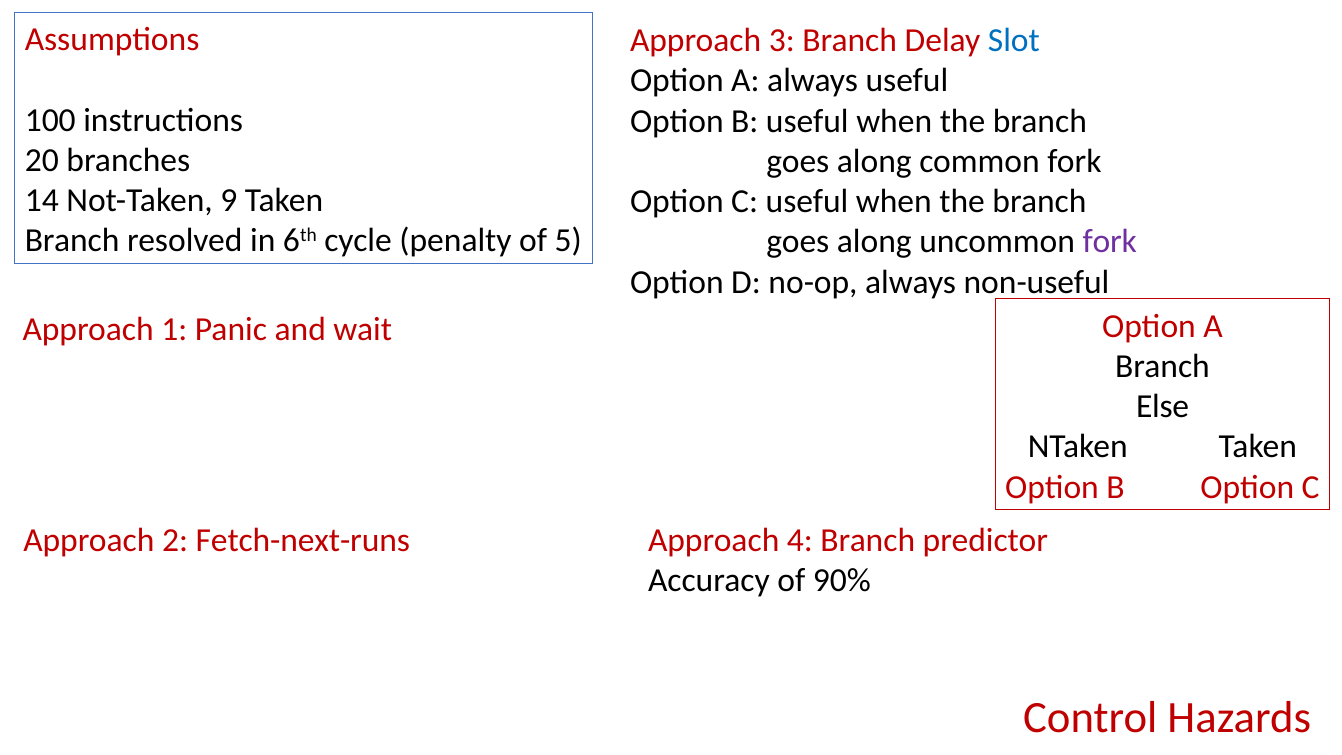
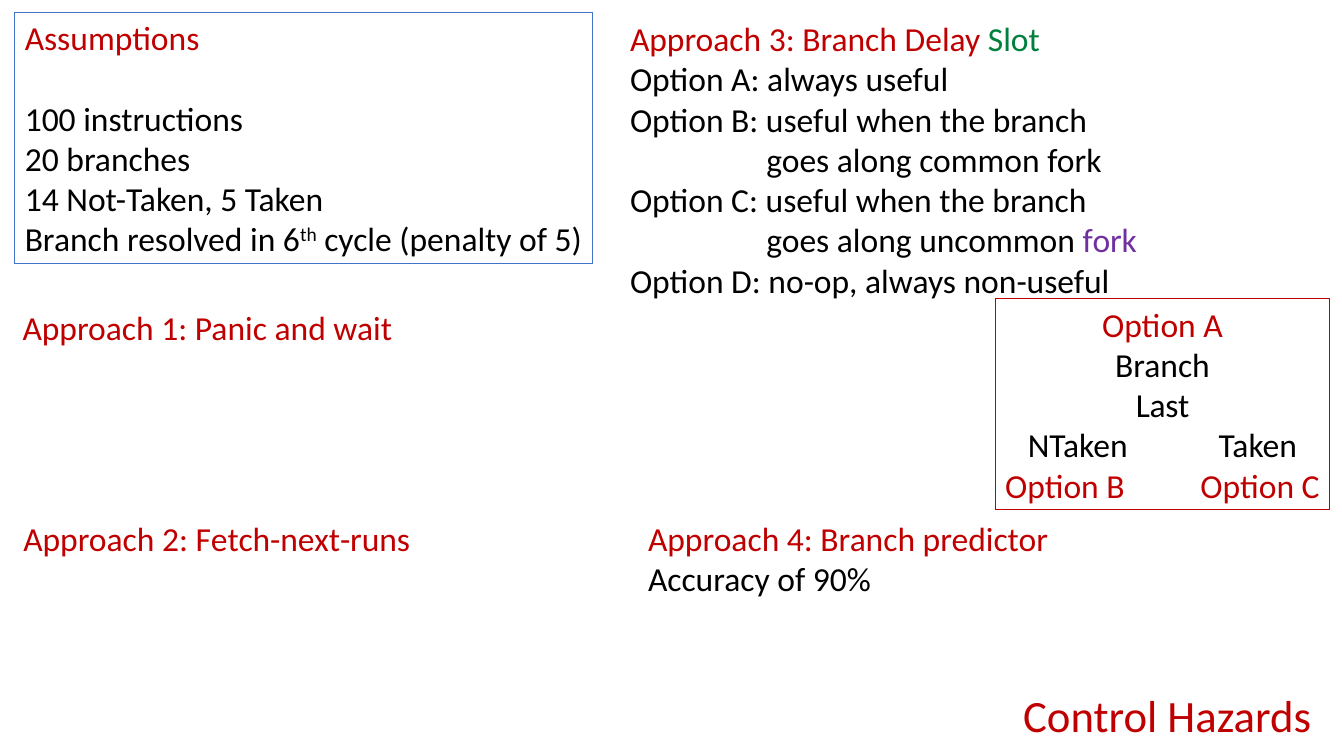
Slot colour: blue -> green (1014, 41)
Not-Taken 9: 9 -> 5 (229, 200)
Else: Else -> Last (1163, 406)
